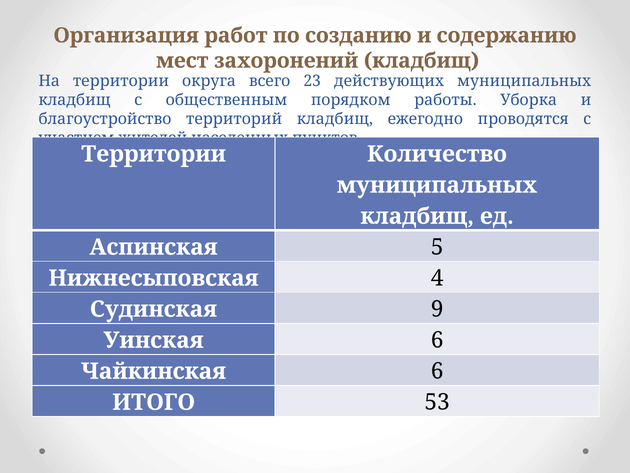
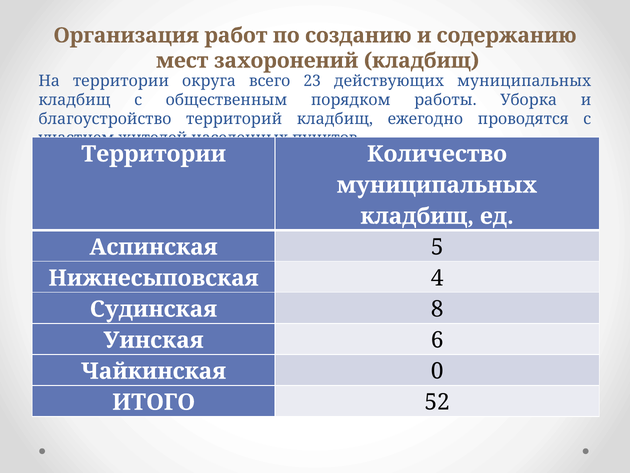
9: 9 -> 8 (437, 309)
Чайкинская 6: 6 -> 0 (437, 371)
53: 53 -> 52 (437, 402)
